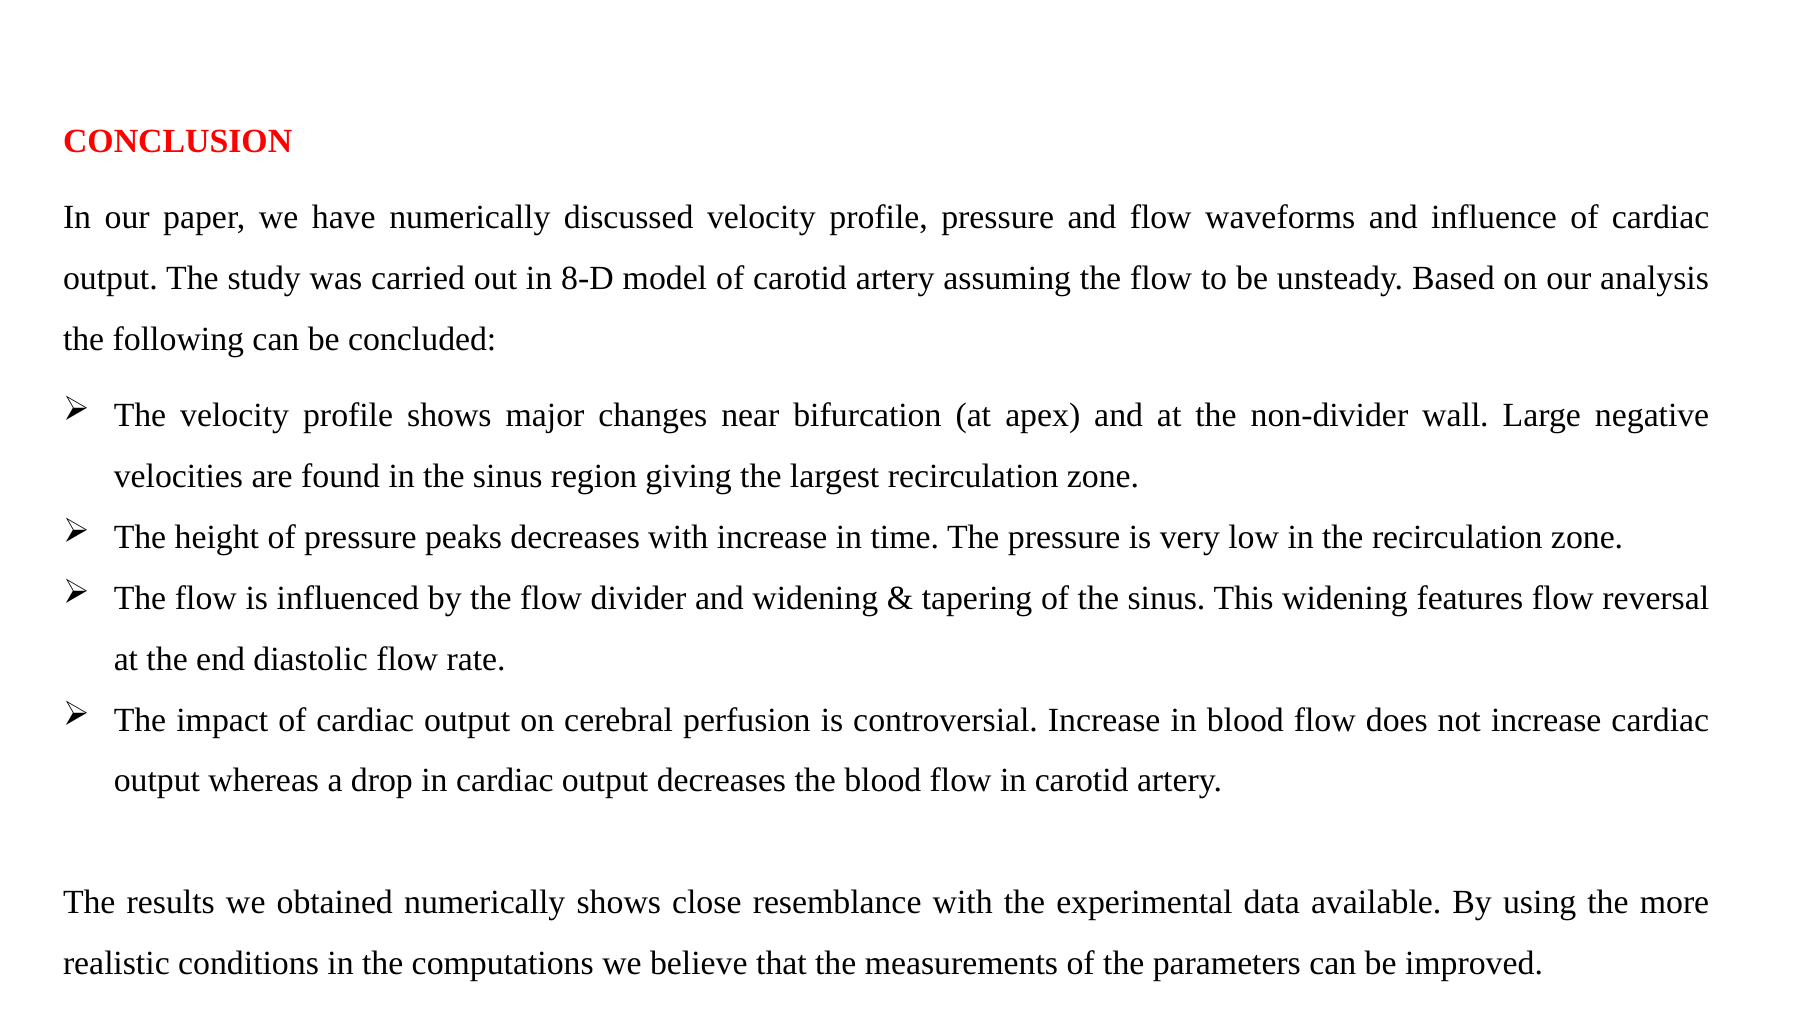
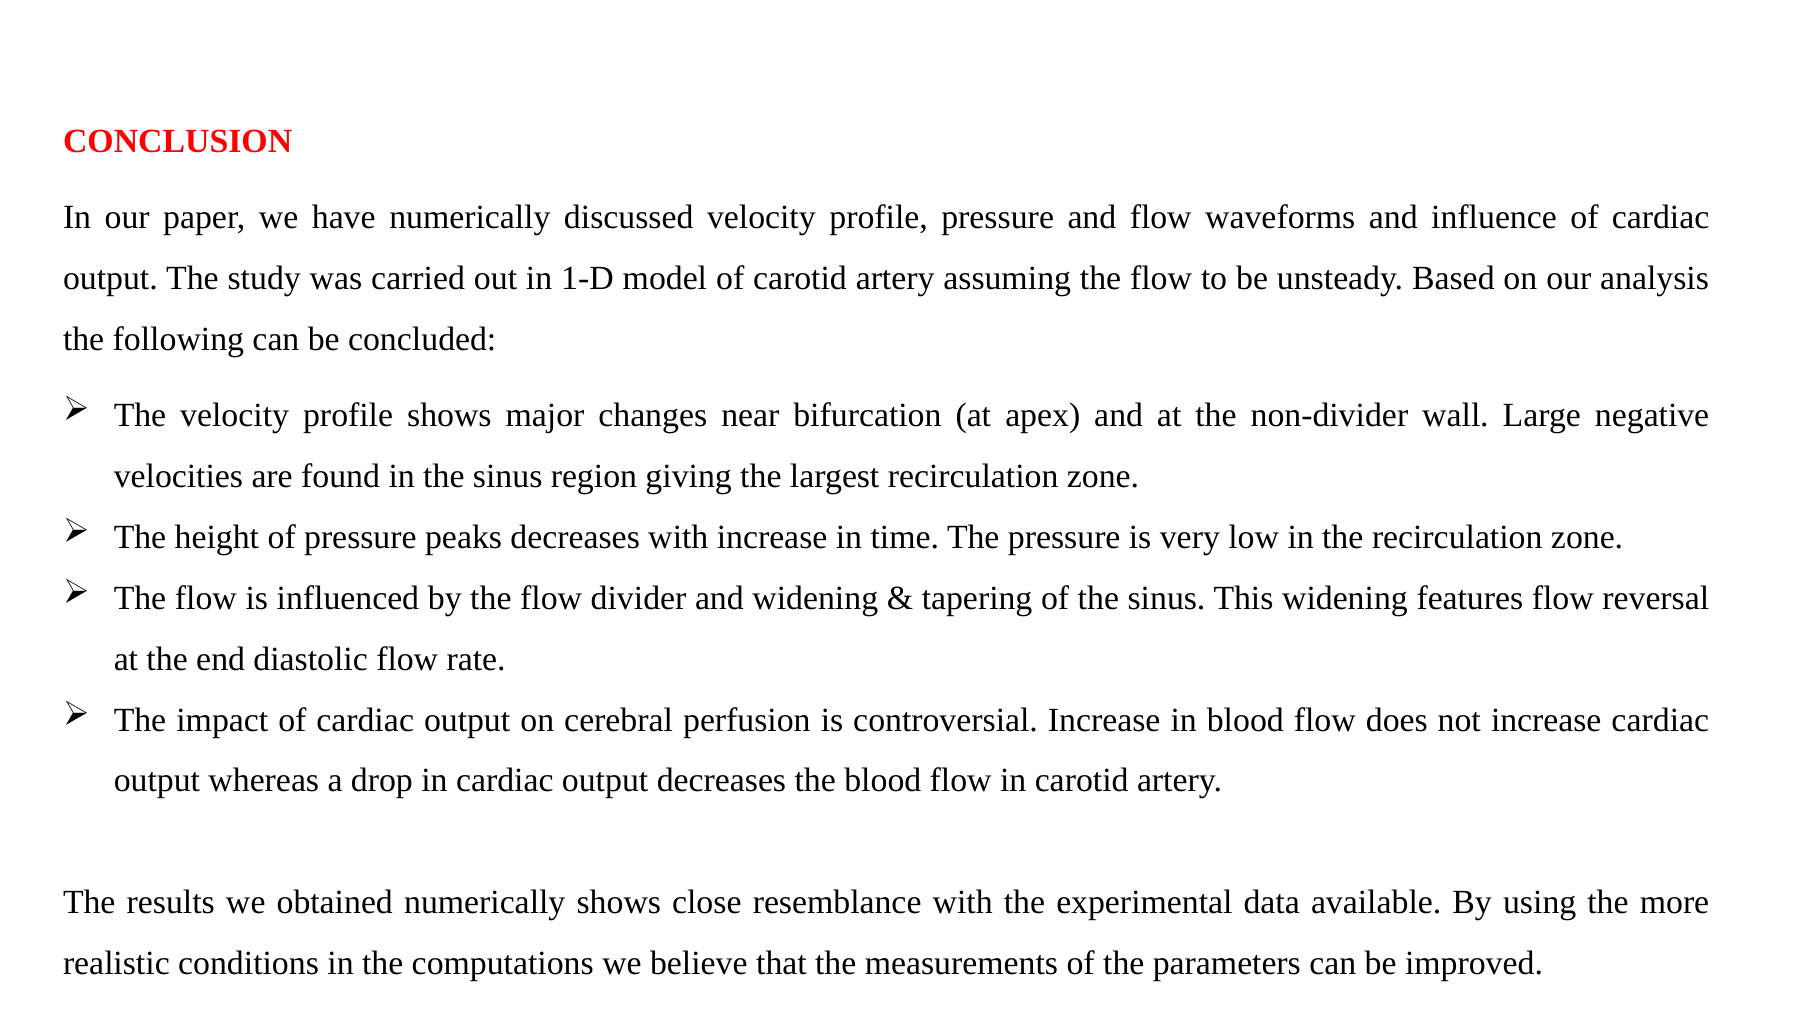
8-D: 8-D -> 1-D (587, 278)
